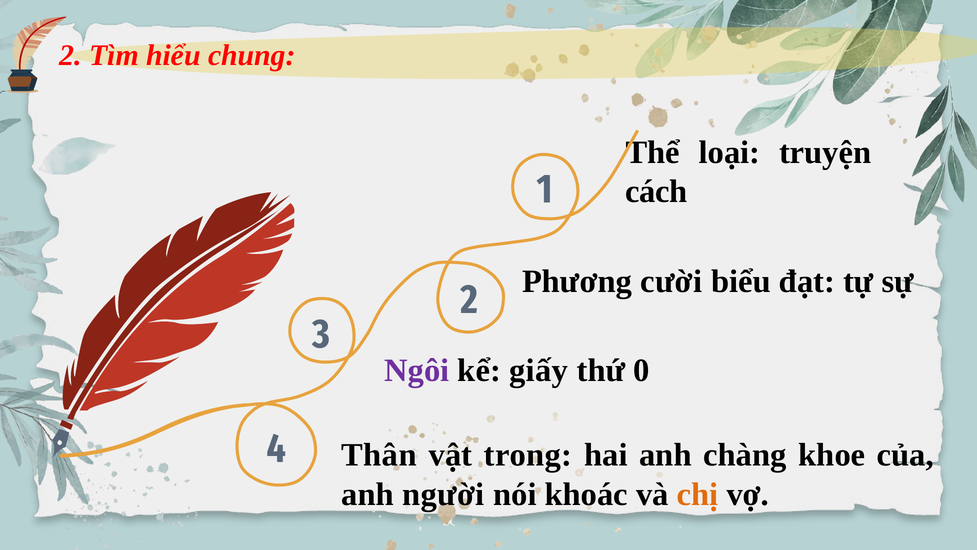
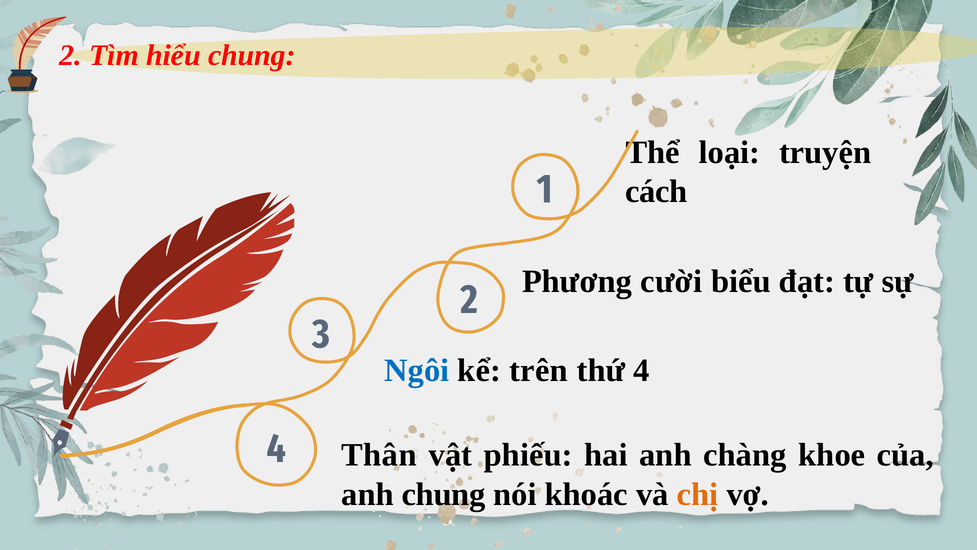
Ngôi colour: purple -> blue (417, 370)
giấy: giấy -> trên (539, 370)
thứ 0: 0 -> 4 (642, 370)
trong: trong -> phiếu (528, 455)
anh người: người -> chung (444, 494)
